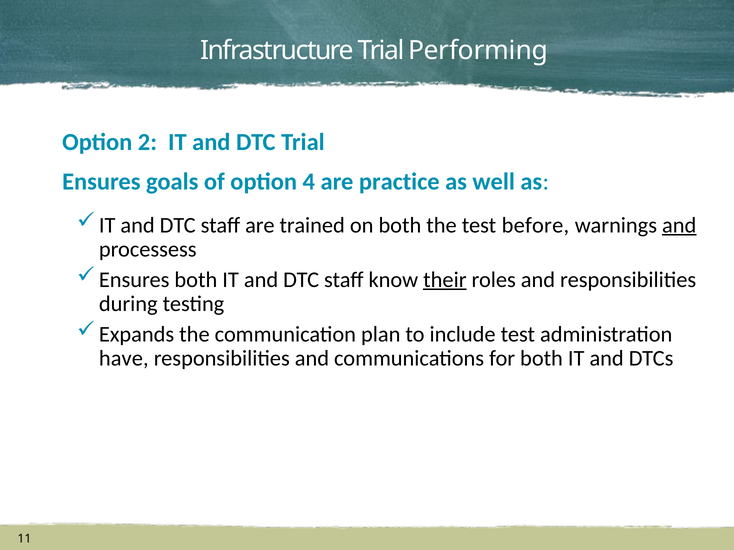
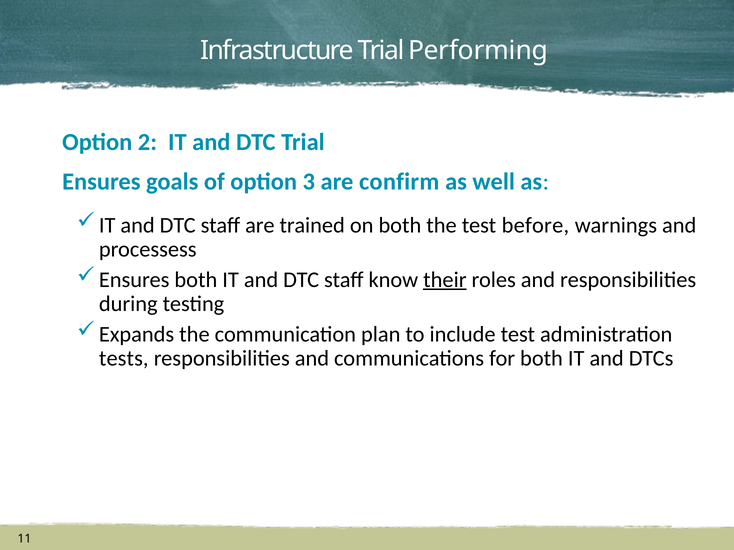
4: 4 -> 3 (309, 182)
practice: practice -> confirm (399, 182)
and underline: present -> none (679, 225)
have: have -> tests (124, 359)
